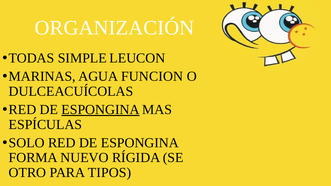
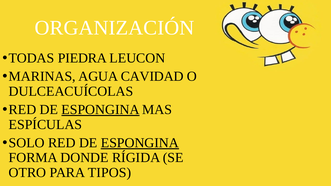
SIMPLE: SIMPLE -> PIEDRA (82, 58)
FUNCION: FUNCION -> CAVIDAD (152, 76)
ESPONGINA underline: none -> present (140, 143)
NUEVO: NUEVO -> DONDE (84, 158)
